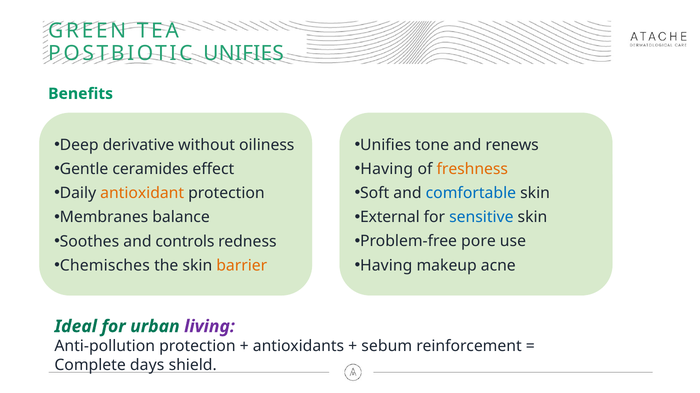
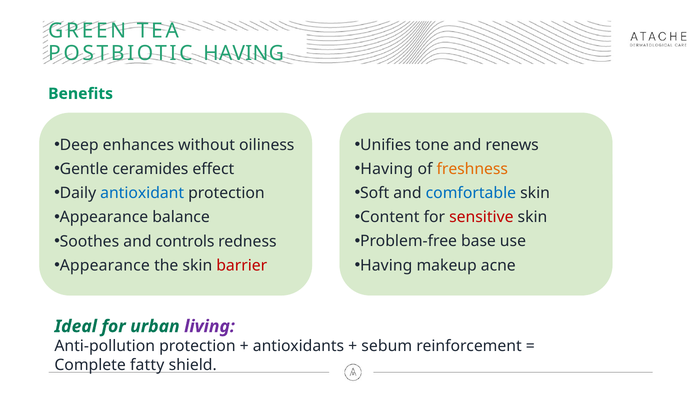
POSTBIOTIC UNIFIES: UNIFIES -> HAVING (244, 53)
derivative: derivative -> enhances (138, 145)
antioxidant colour: orange -> blue (142, 194)
Membranes: Membranes -> Appearance (104, 218)
External: External -> Content (390, 218)
sensitive colour: blue -> red (481, 218)
pore: pore -> base (478, 242)
Chemisches: Chemisches -> Appearance (105, 266)
barrier colour: orange -> red (242, 266)
days: days -> fatty (147, 366)
